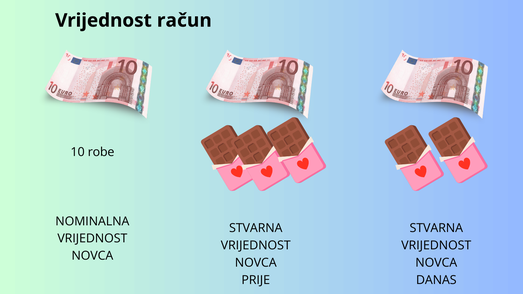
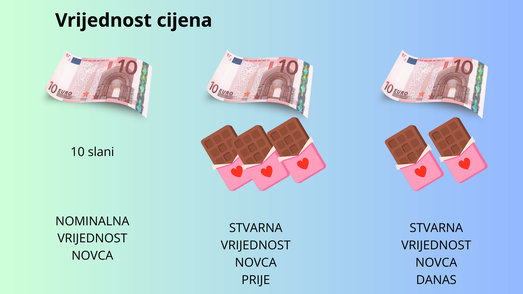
račun: račun -> cijena (184, 20)
robe: robe -> slani (101, 152)
